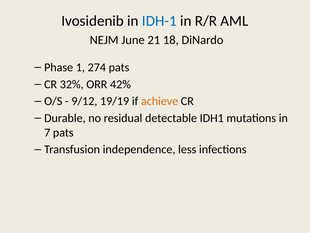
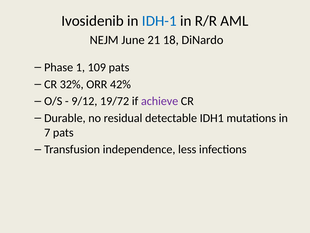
274: 274 -> 109 (97, 67)
19/19: 19/19 -> 19/72 (115, 101)
achieve colour: orange -> purple (160, 101)
